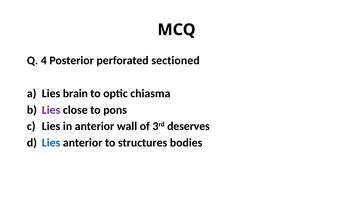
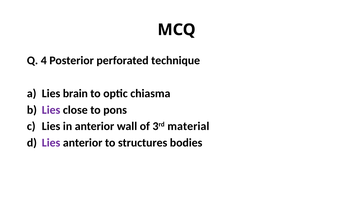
sectioned: sectioned -> technique (176, 60)
deserves: deserves -> material (188, 126)
Lies colour: blue -> purple (51, 142)
